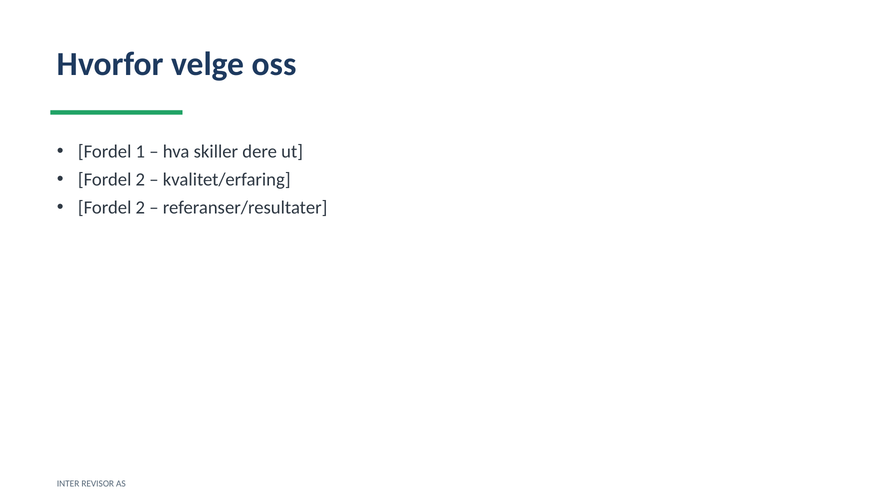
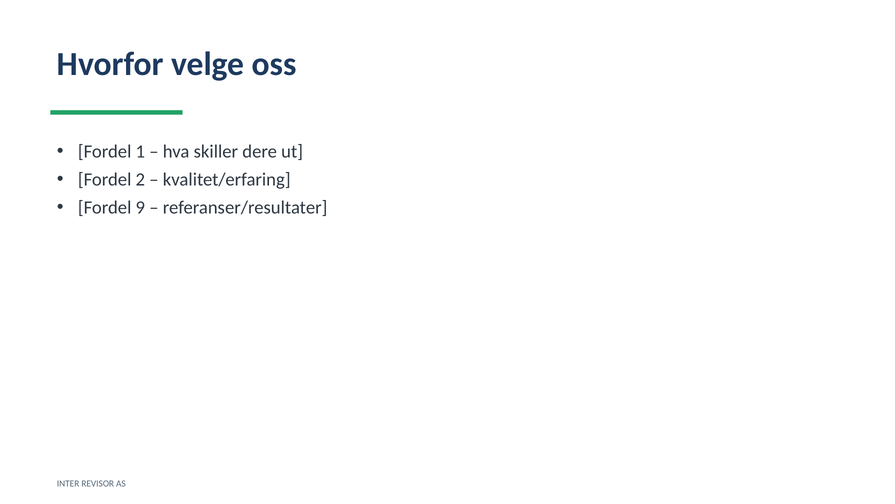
2: 2 -> 9 (140, 208)
